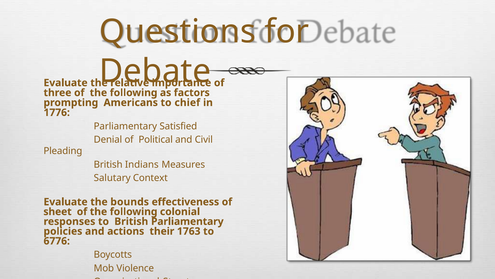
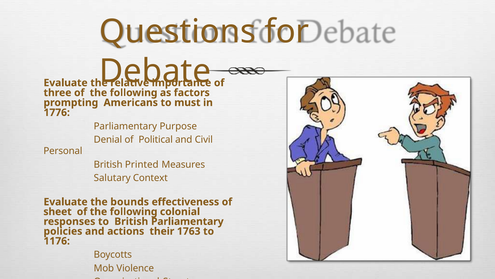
chief: chief -> must (187, 103)
Satisfied: Satisfied -> Purpose (178, 126)
Pleading: Pleading -> Personal (63, 151)
Indians: Indians -> Printed (142, 164)
6776: 6776 -> 1176 (57, 241)
